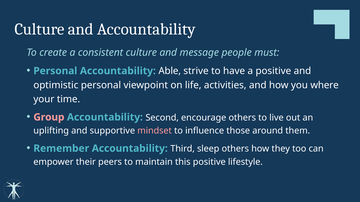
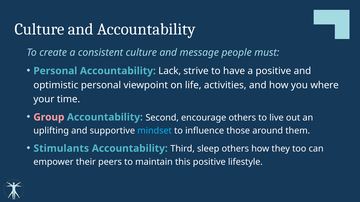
Able: Able -> Lack (170, 71)
mindset colour: pink -> light blue (155, 131)
Remember: Remember -> Stimulants (61, 149)
